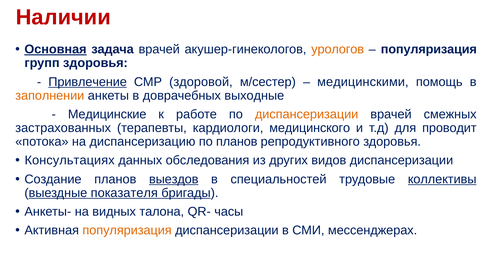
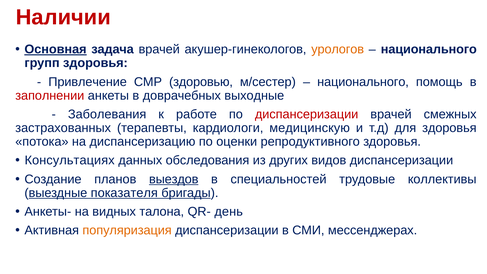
популяризация: популяризация -> национального (429, 49)
Привлечение underline: present -> none (88, 82)
здоровой: здоровой -> здоровью (201, 82)
медицинскими: медицинскими -> национального (363, 82)
заполнении colour: orange -> red (50, 96)
Медицинские: Медицинские -> Заболевания (107, 114)
диспансеризации colour: orange -> red (307, 114)
медицинского: медицинского -> медицинскую (310, 128)
для проводит: проводит -> здоровья (449, 128)
по планов: планов -> оценки (237, 142)
коллективы underline: present -> none (442, 179)
часы: часы -> день (229, 212)
